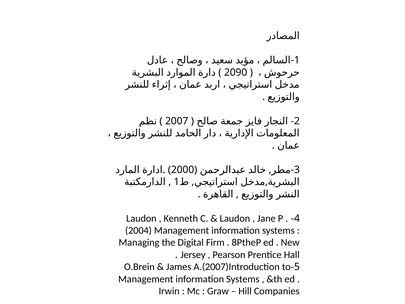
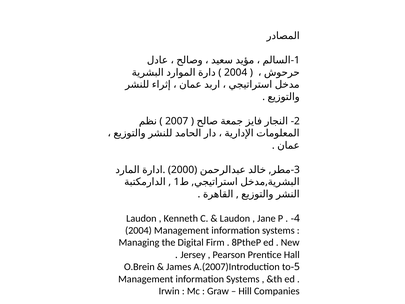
2090: 2090 -> 2004 (236, 72)
